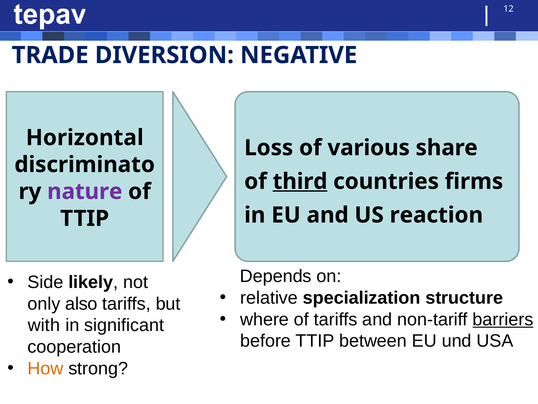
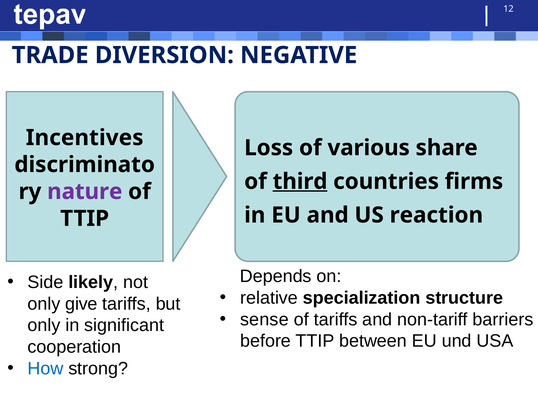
Horizontal: Horizontal -> Incentives (85, 138)
also: also -> give (81, 303)
where: where -> sense (264, 319)
barriers underline: present -> none (503, 319)
with: with -> only (44, 325)
How colour: orange -> blue (45, 368)
